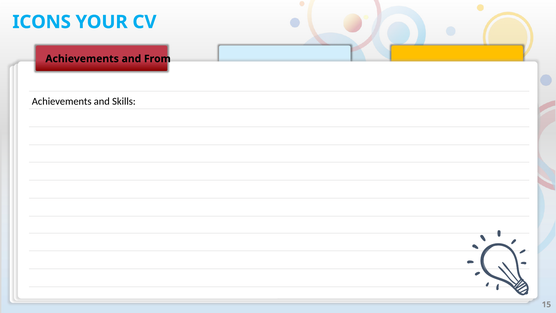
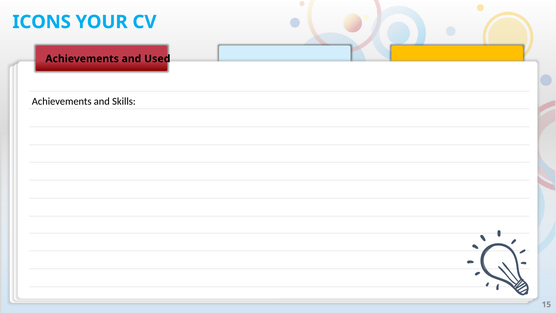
From: From -> Used (157, 59)
